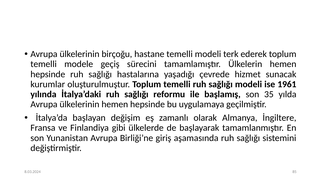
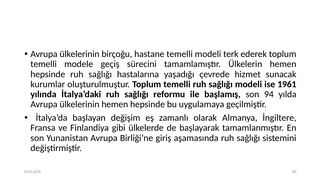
35: 35 -> 94 (269, 95)
